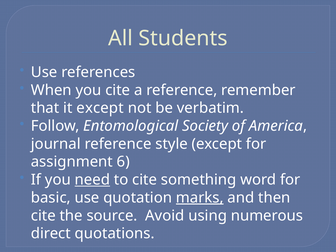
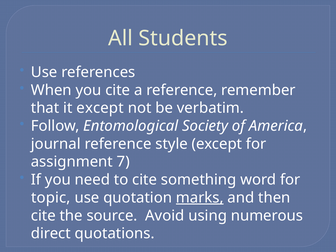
6: 6 -> 7 (123, 162)
need underline: present -> none (92, 180)
basic: basic -> topic (51, 198)
